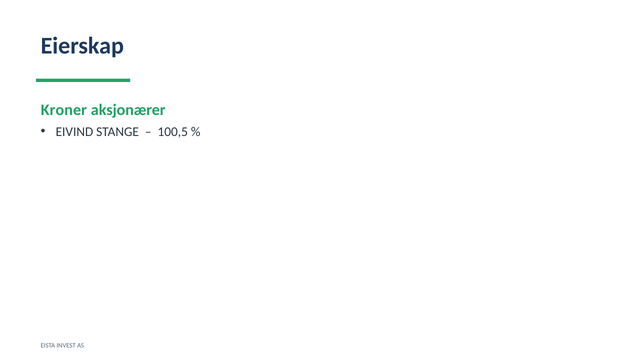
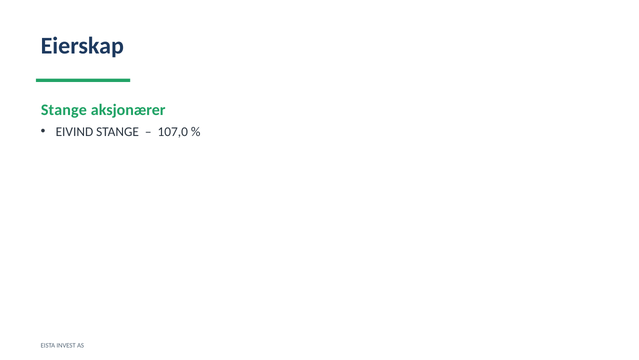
Kroner: Kroner -> Stange (64, 110)
100,5: 100,5 -> 107,0 (173, 131)
